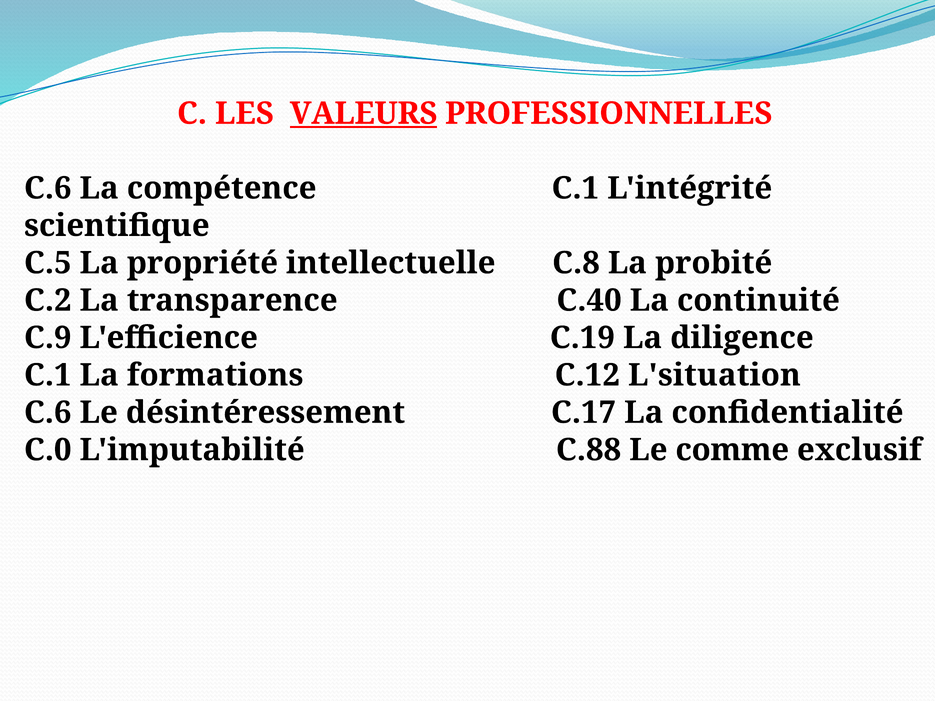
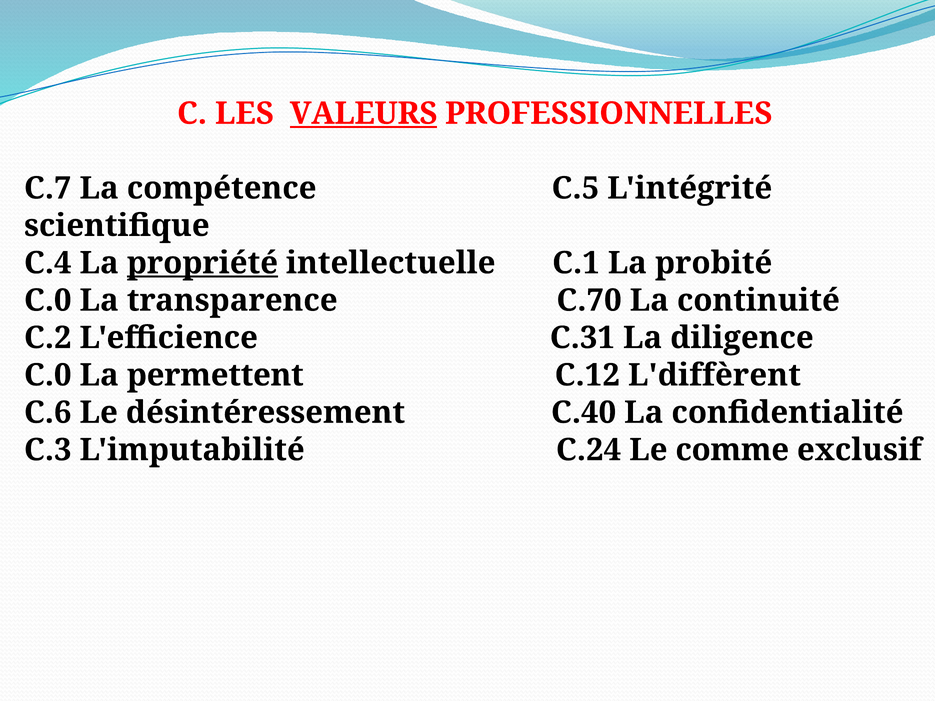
C.6: C.6 -> C.7 (48, 188)
compétence C.1: C.1 -> C.5 (575, 188)
C.5: C.5 -> C.4 (48, 263)
propriété underline: none -> present (202, 263)
C.8: C.8 -> C.1 (576, 263)
C.2: C.2 -> C.0 (48, 301)
C.40: C.40 -> C.70 (589, 301)
C.9: C.9 -> C.2 (48, 338)
C.19: C.19 -> C.31 (582, 338)
C.1: C.1 -> C.0 (48, 375)
formations: formations -> permettent (215, 375)
L'situation: L'situation -> L'diffèrent (714, 375)
C.17: C.17 -> C.40 (584, 413)
C.0: C.0 -> C.3 (48, 450)
C.88: C.88 -> C.24 (589, 450)
